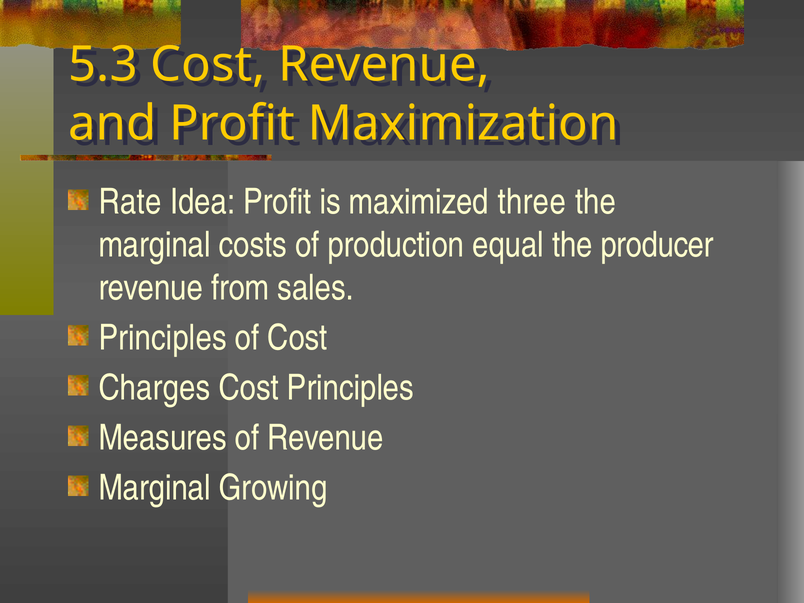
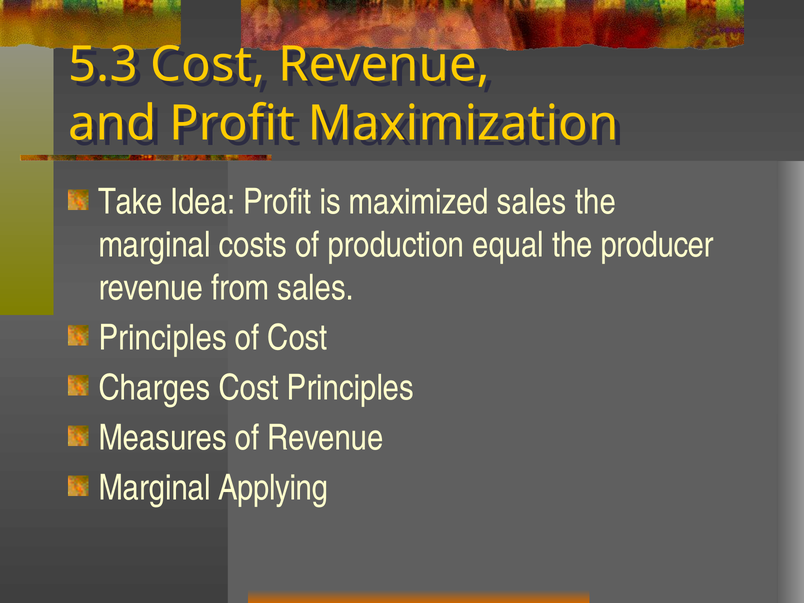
Rate: Rate -> Take (130, 202)
maximized three: three -> sales (532, 202)
Growing: Growing -> Applying (273, 488)
